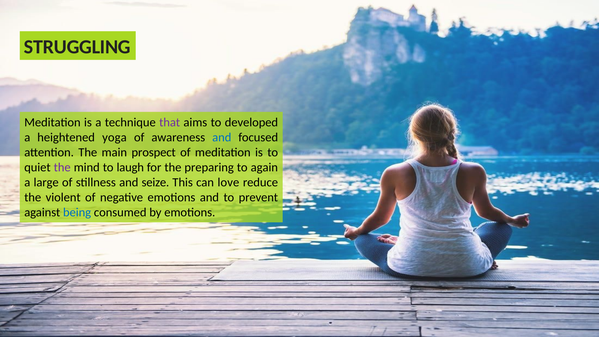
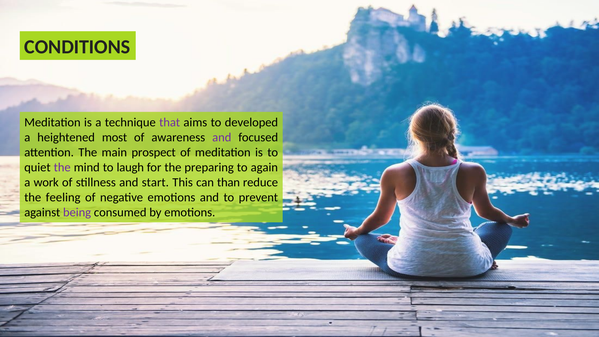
STRUGGLING: STRUGGLING -> CONDITIONS (77, 47)
yoga: yoga -> most (115, 137)
and colour: blue -> purple (222, 137)
large: large -> work (46, 182)
seize: seize -> start (155, 182)
love: love -> than (229, 182)
violent: violent -> feeling (63, 197)
being colour: blue -> purple (77, 212)
